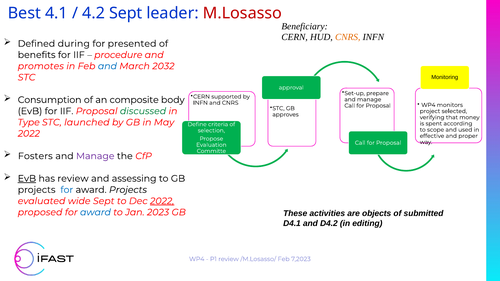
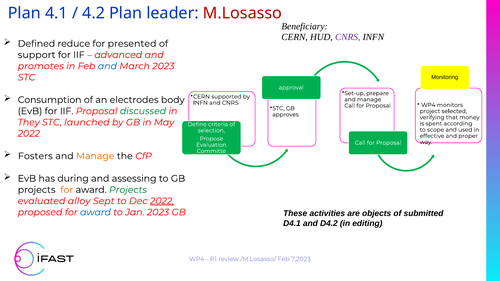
Best: Best -> Plan (24, 13)
4.2 Sept: Sept -> Plan (126, 13)
CNRS colour: orange -> purple (348, 37)
during: during -> reduce (74, 44)
benefits: benefits -> support (37, 55)
procedure: procedure -> advanced (118, 55)
March 2032: 2032 -> 2023 (163, 66)
composite: composite -> electrodes (134, 100)
Type: Type -> They (29, 122)
Manage colour: purple -> orange (95, 156)
EvB underline: present -> none (27, 179)
has review: review -> during (73, 179)
for colour: blue -> orange (67, 190)
Projects colour: black -> green (128, 190)
wide: wide -> alloy (79, 201)
